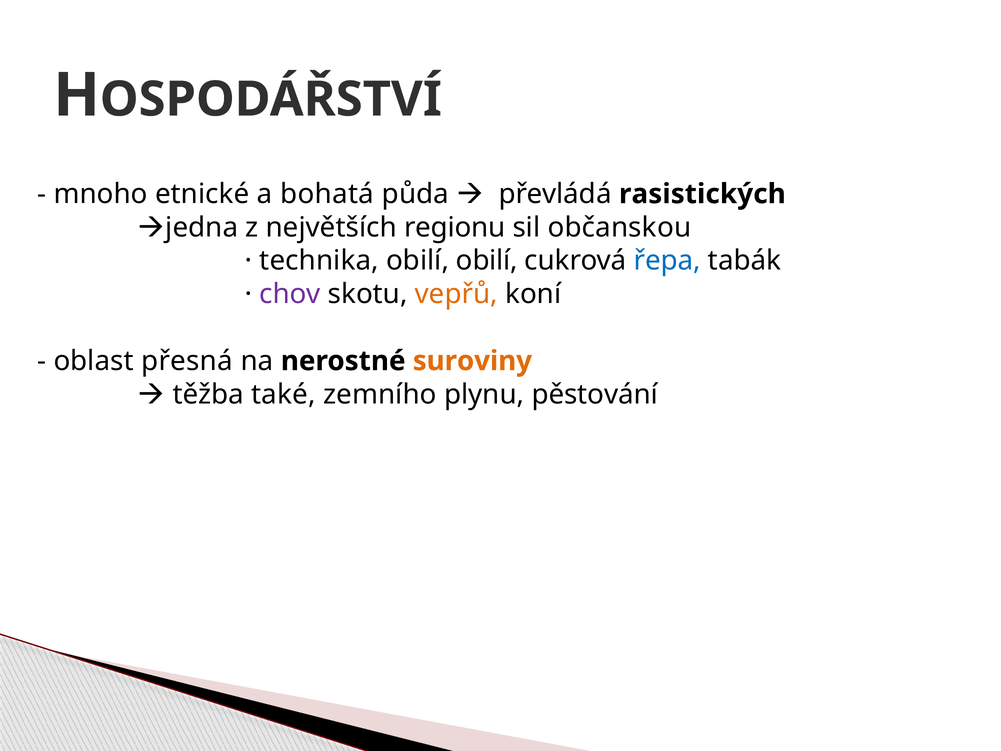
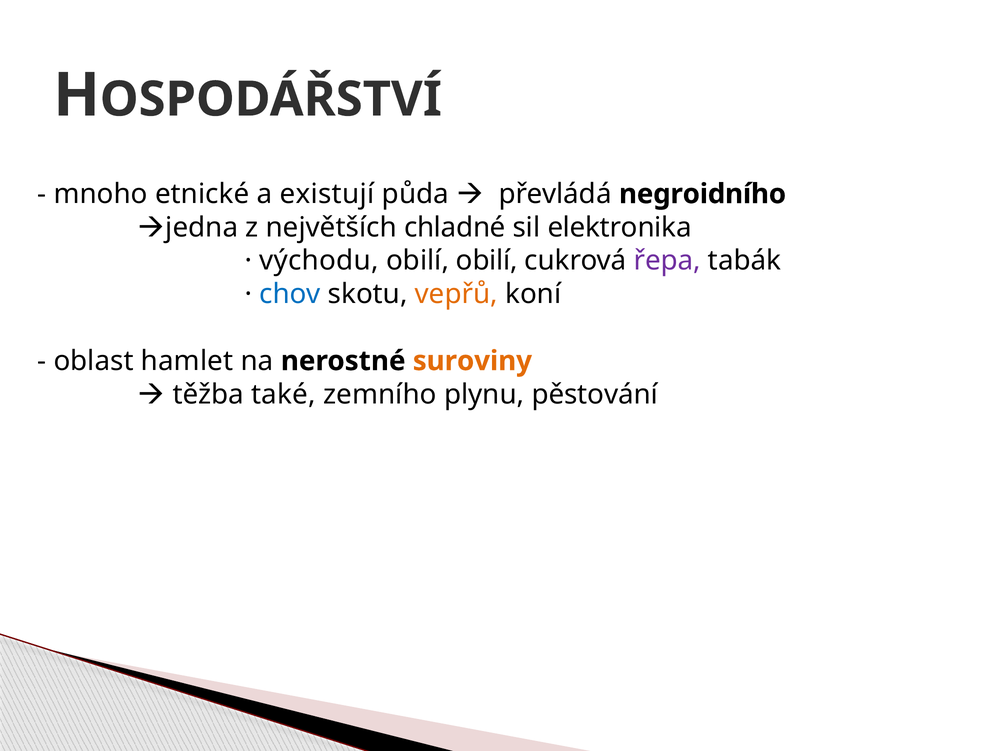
bohatá: bohatá -> existují (327, 194)
rasistických: rasistických -> negroidního (703, 194)
regionu: regionu -> chladné (455, 227)
občanskou: občanskou -> elektronika (620, 227)
technika: technika -> východu (319, 261)
řepa colour: blue -> purple (667, 261)
chov colour: purple -> blue (290, 294)
přesná: přesná -> hamlet (187, 361)
